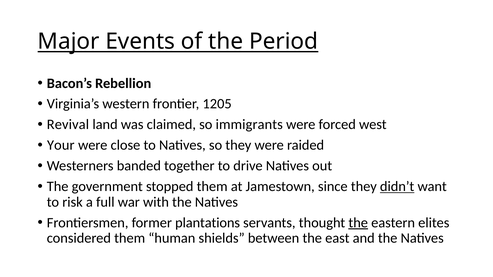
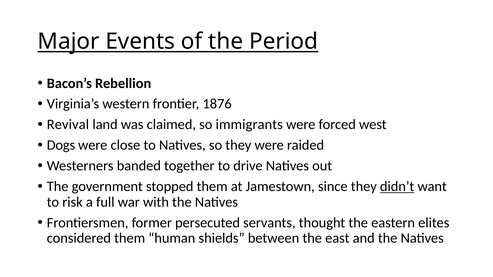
1205: 1205 -> 1876 (217, 104)
Your: Your -> Dogs (61, 145)
plantations: plantations -> persecuted (208, 223)
the underline: present -> none (358, 223)
